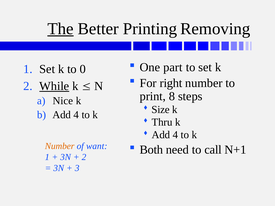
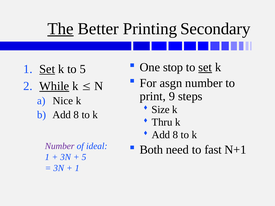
Removing: Removing -> Secondary (215, 29)
part: part -> stop (173, 67)
set underline: none -> present (205, 67)
Set underline: none -> present (47, 69)
to 0: 0 -> 5 (83, 69)
right: right -> asgn (171, 83)
8: 8 -> 9 (172, 96)
4: 4 -> 8 (76, 115)
4: 4 -> 8 (175, 135)
Number colour: orange -> purple (60, 146)
want: want -> ideal (97, 146)
call: call -> fast (213, 150)
2: 2 -> 5 (84, 157)
3: 3 -> 1 (77, 168)
